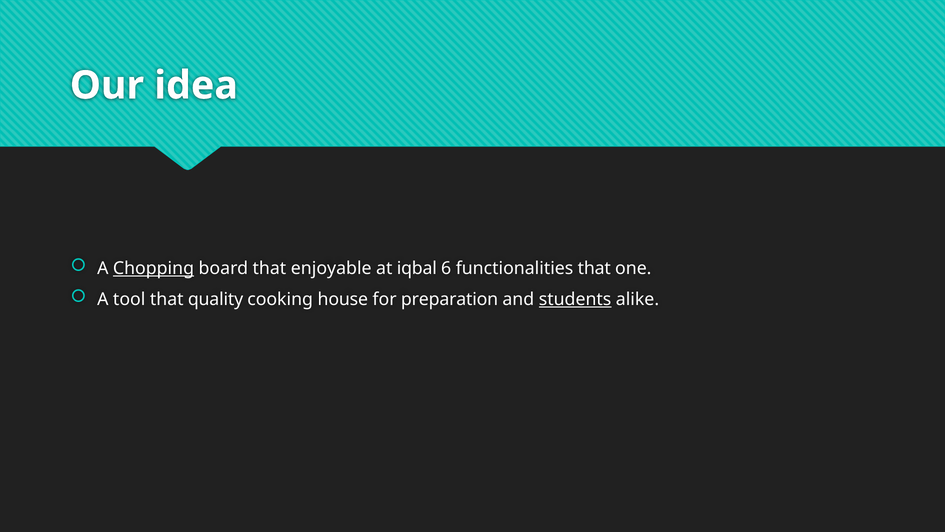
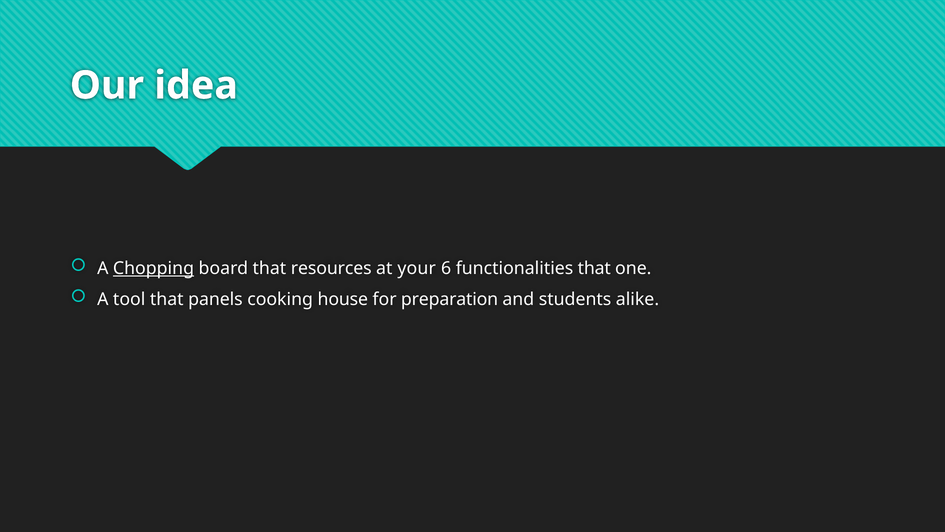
enjoyable: enjoyable -> resources (331, 268)
iqbal: iqbal -> your (417, 268)
quality: quality -> panels (215, 299)
students underline: present -> none (575, 299)
